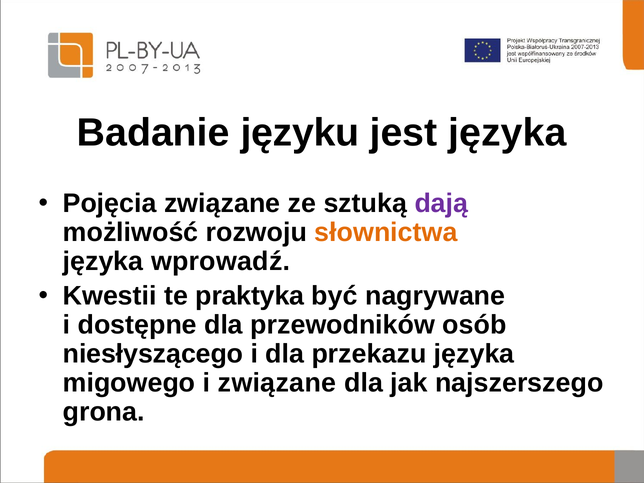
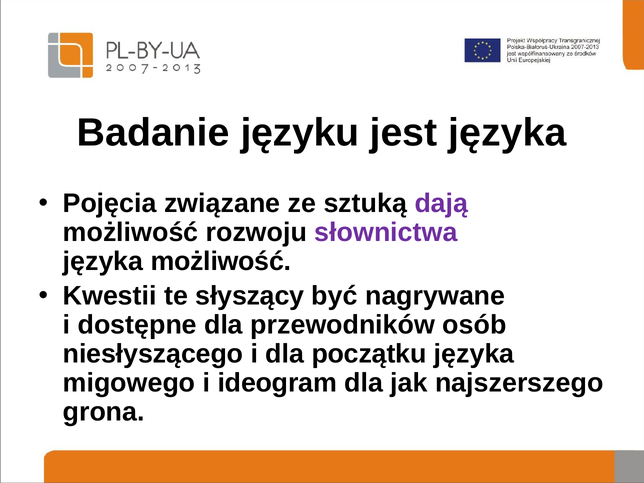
słownictwa colour: orange -> purple (386, 232)
języka wprowadź: wprowadź -> możliwość (221, 261)
praktyka: praktyka -> słyszący (250, 296)
przekazu: przekazu -> początku (369, 354)
i związane: związane -> ideogram (277, 383)
